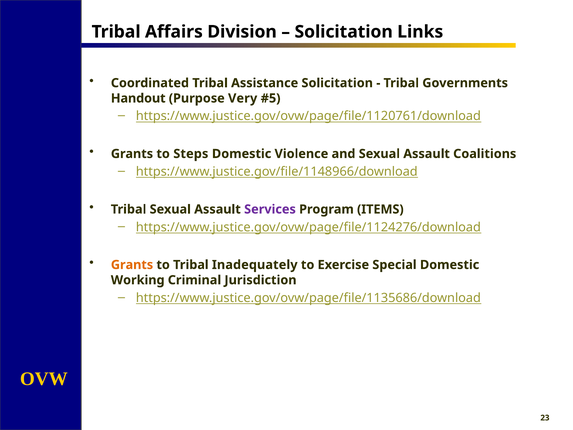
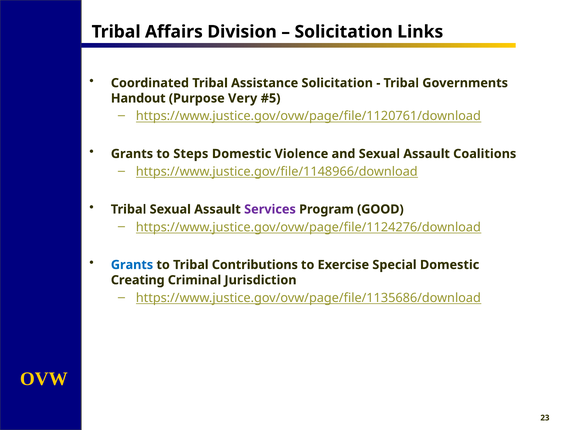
ITEMS: ITEMS -> GOOD (380, 209)
Grants colour: orange -> blue (132, 265)
Inadequately: Inadequately -> Contributions (255, 265)
Working: Working -> Creating (138, 280)
